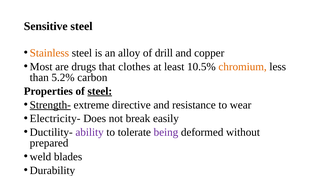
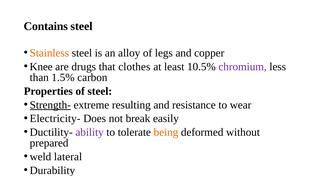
Sensitive: Sensitive -> Contains (46, 26)
drill: drill -> legs (164, 53)
Most: Most -> Knee (41, 67)
chromium colour: orange -> purple (243, 67)
5.2%: 5.2% -> 1.5% (63, 77)
steel underline: present -> none (100, 91)
directive: directive -> resulting (131, 105)
being colour: purple -> orange (166, 132)
blades: blades -> lateral (68, 157)
